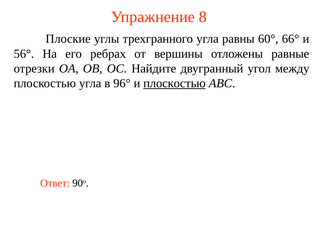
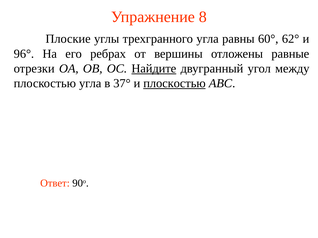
66°: 66° -> 62° (291, 39)
56°: 56° -> 96° (24, 54)
Найдите underline: none -> present (154, 69)
96°: 96° -> 37° (122, 84)
